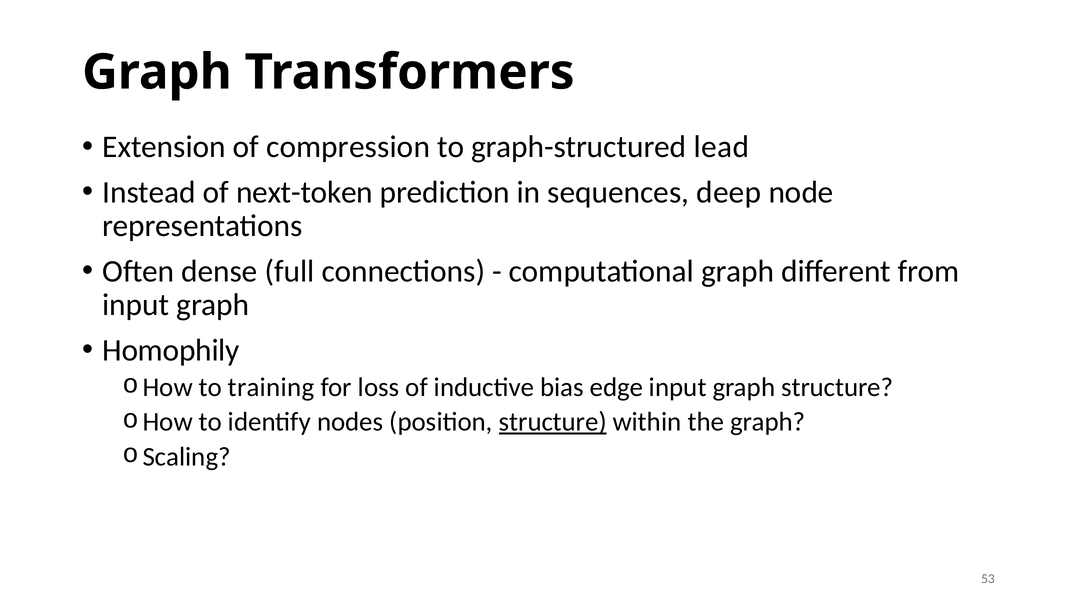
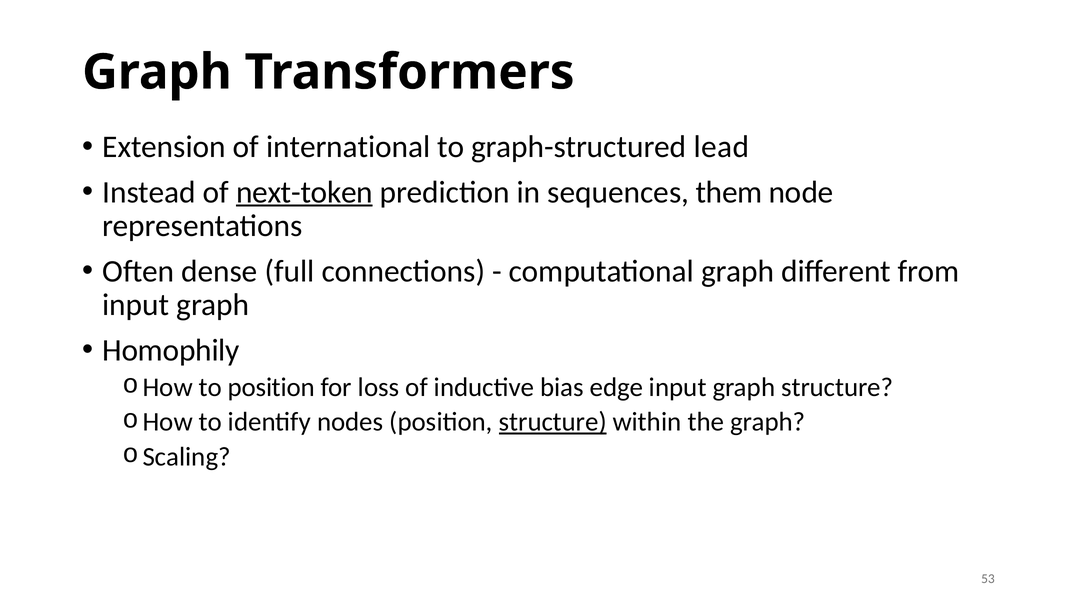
compression: compression -> international (348, 147)
next-token underline: none -> present (304, 192)
deep: deep -> them (729, 192)
to training: training -> position (271, 387)
